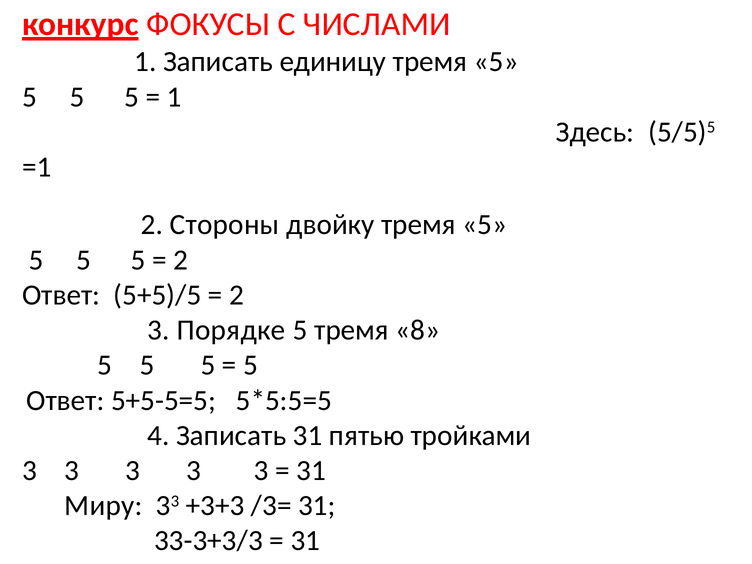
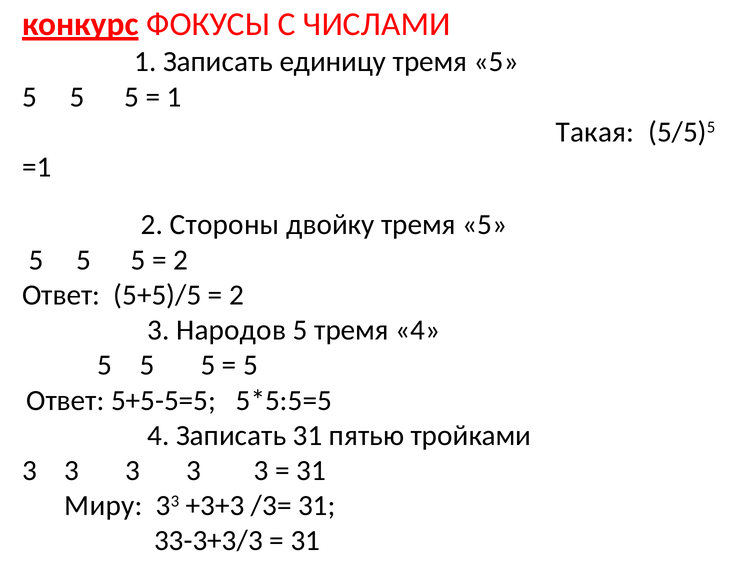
Здесь: Здесь -> Такая (595, 132)
Порядке: Порядке -> Народов (231, 330)
тремя 8: 8 -> 4 (418, 330)
